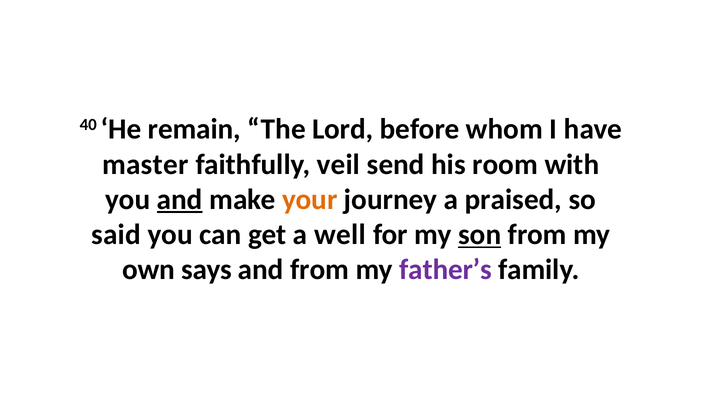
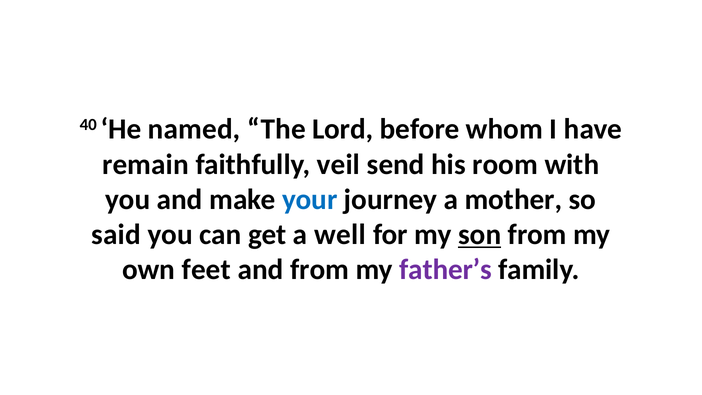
remain: remain -> named (194, 129)
master: master -> remain (146, 164)
and underline: present -> none (180, 199)
your colour: orange -> blue (310, 199)
praised: praised -> mother (513, 199)
says: says -> feet (206, 270)
